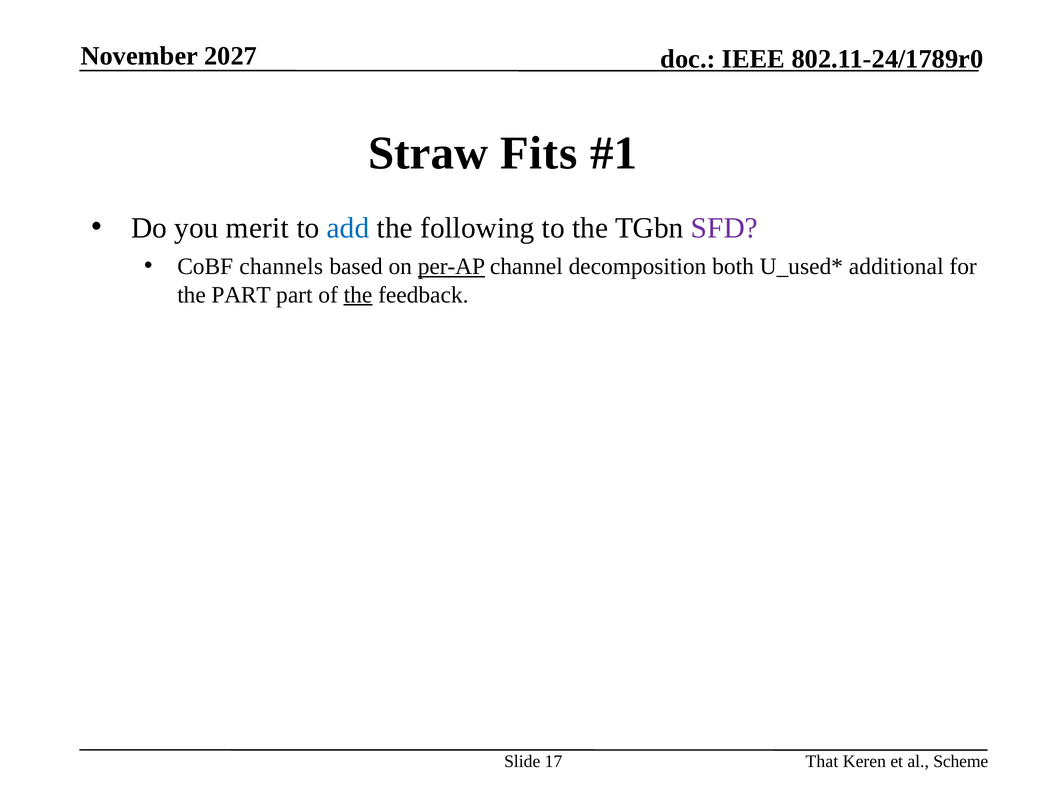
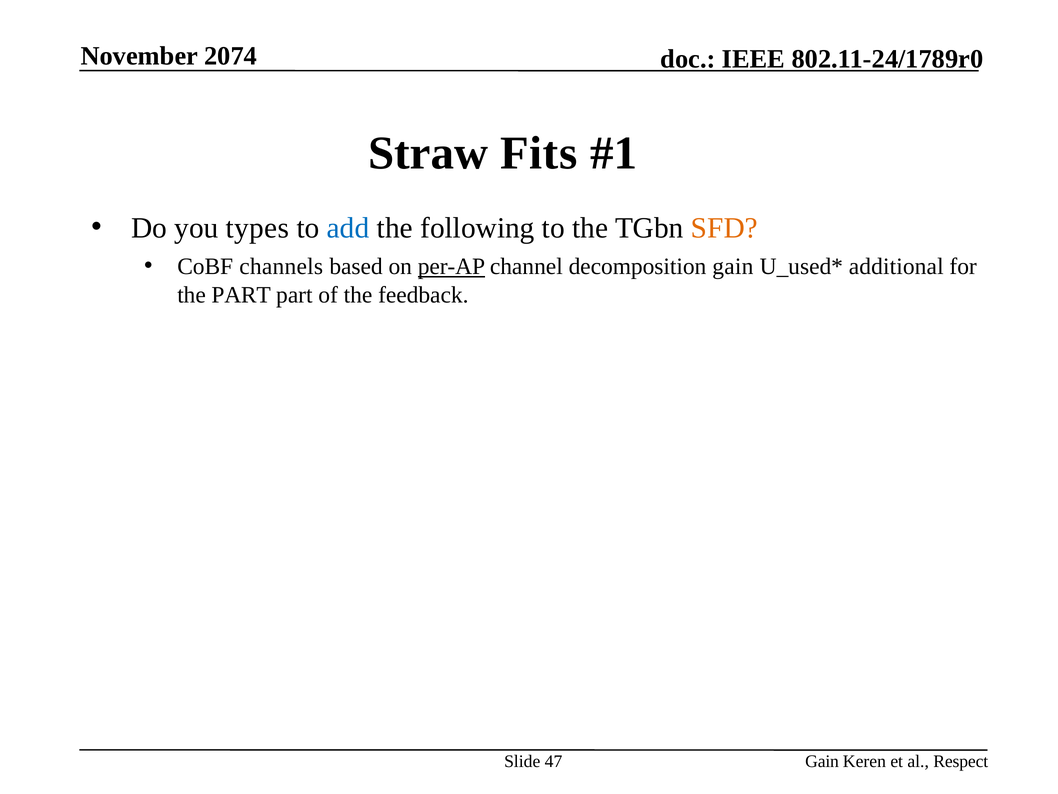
2027: 2027 -> 2074 (231, 56)
merit: merit -> types (257, 228)
SFD colour: purple -> orange (724, 228)
decomposition both: both -> gain (733, 266)
the underline: present -> none (358, 295)
17: 17 -> 47 (554, 761)
That: That -> Gain (822, 761)
Scheme: Scheme -> Respect (961, 761)
